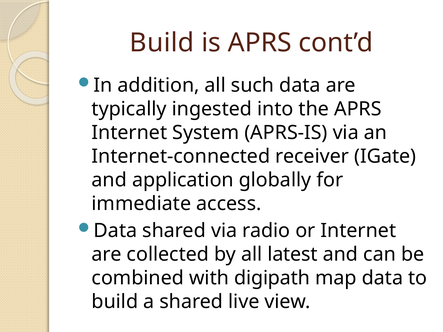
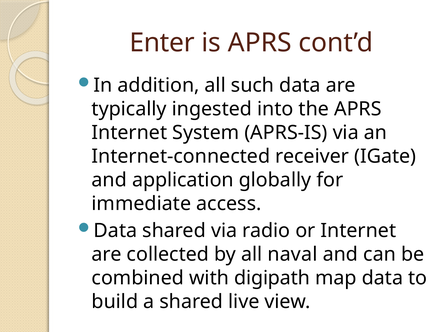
Build: Build -> Enter (162, 43)
latest: latest -> naval (292, 255)
